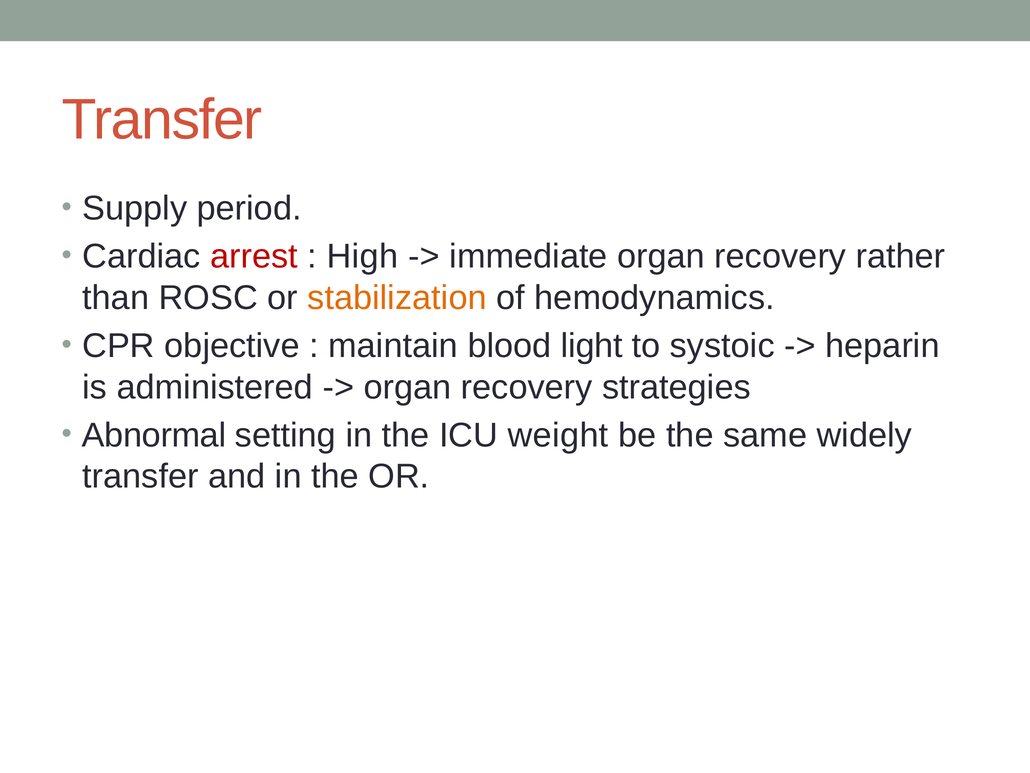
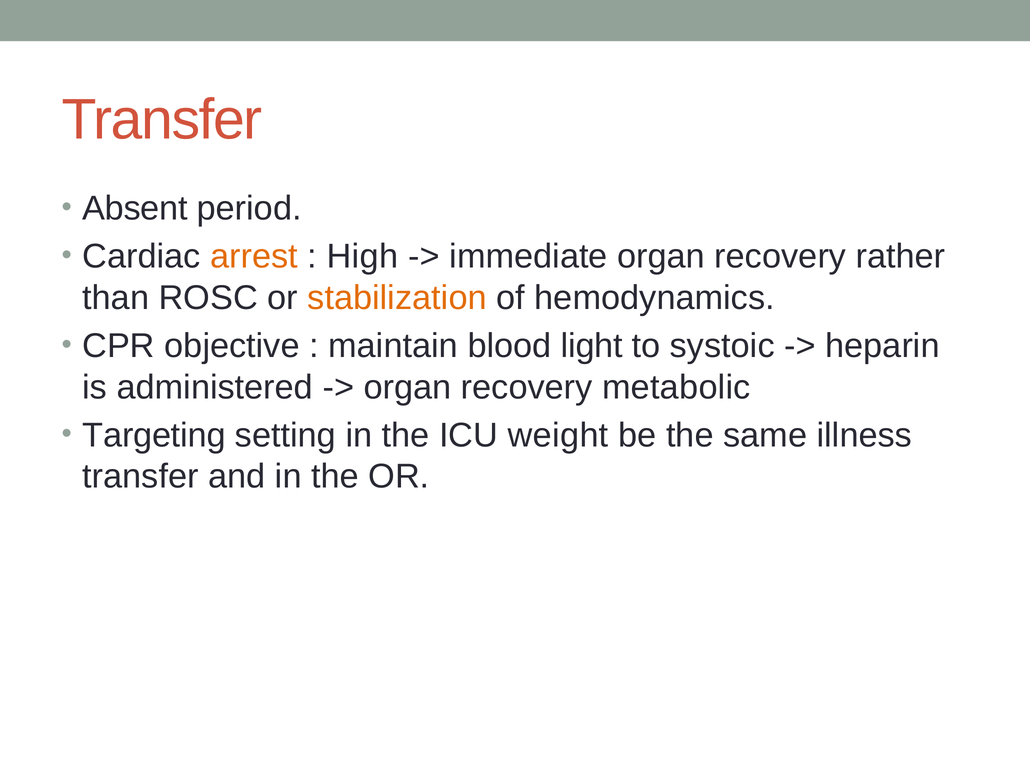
Supply: Supply -> Absent (135, 208)
arrest colour: red -> orange (254, 256)
strategies: strategies -> metabolic (676, 387)
Abnormal: Abnormal -> Targeting (154, 435)
widely: widely -> illness (864, 435)
